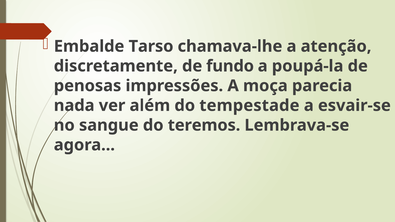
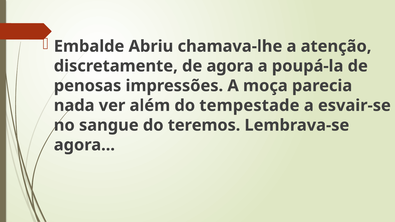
Tarso: Tarso -> Abriu (151, 46)
de fundo: fundo -> agora (230, 66)
